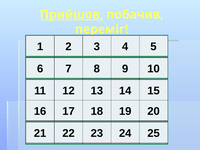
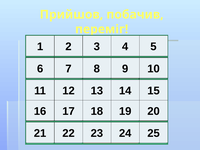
Прийшов underline: present -> none (71, 15)
